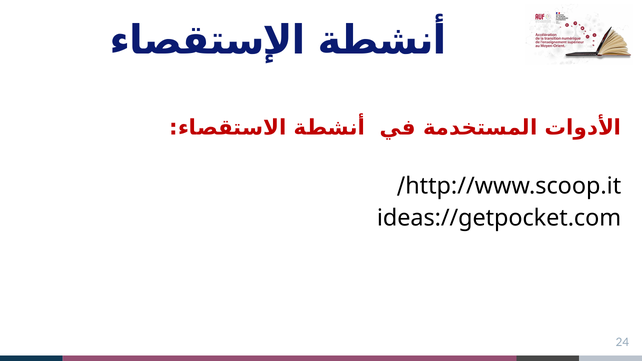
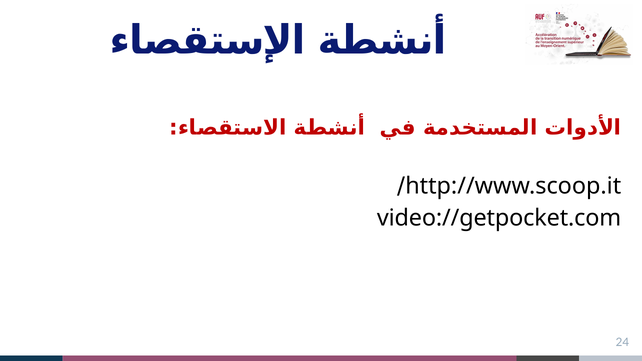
ideas://getpocket.com: ideas://getpocket.com -> video://getpocket.com (499, 218)
